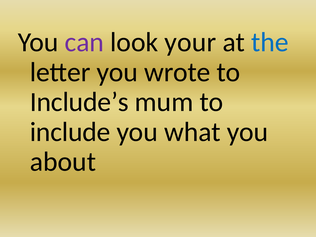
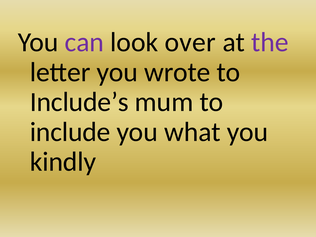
your: your -> over (190, 42)
the colour: blue -> purple (270, 42)
about: about -> kindly (63, 162)
